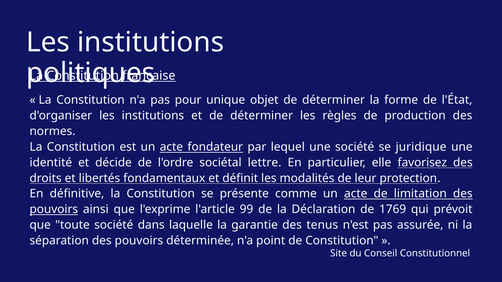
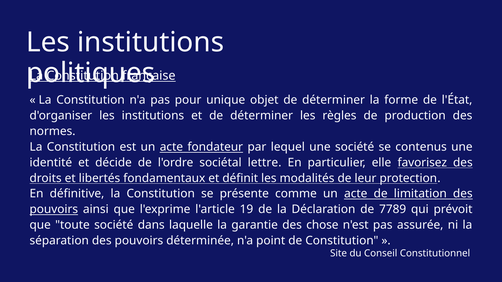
juridique: juridique -> contenus (421, 147)
99: 99 -> 19 (246, 210)
1769: 1769 -> 7789 (393, 210)
tenus: tenus -> chose (322, 225)
